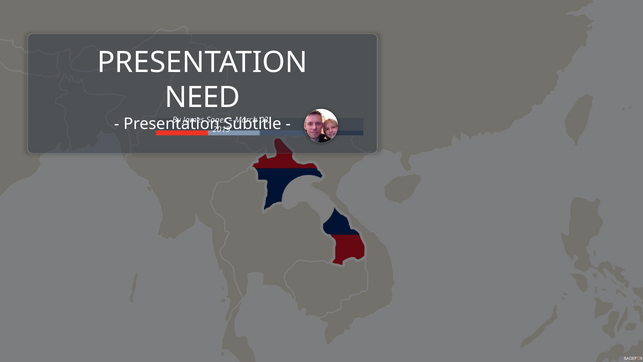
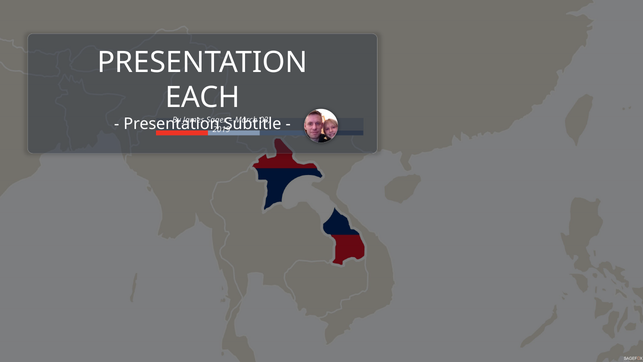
NEED: NEED -> EACH (203, 98)
